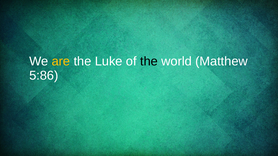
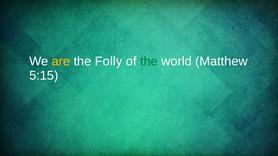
Luke: Luke -> Folly (109, 61)
the colour: black -> green (149, 61)
5:86: 5:86 -> 5:15 (44, 76)
